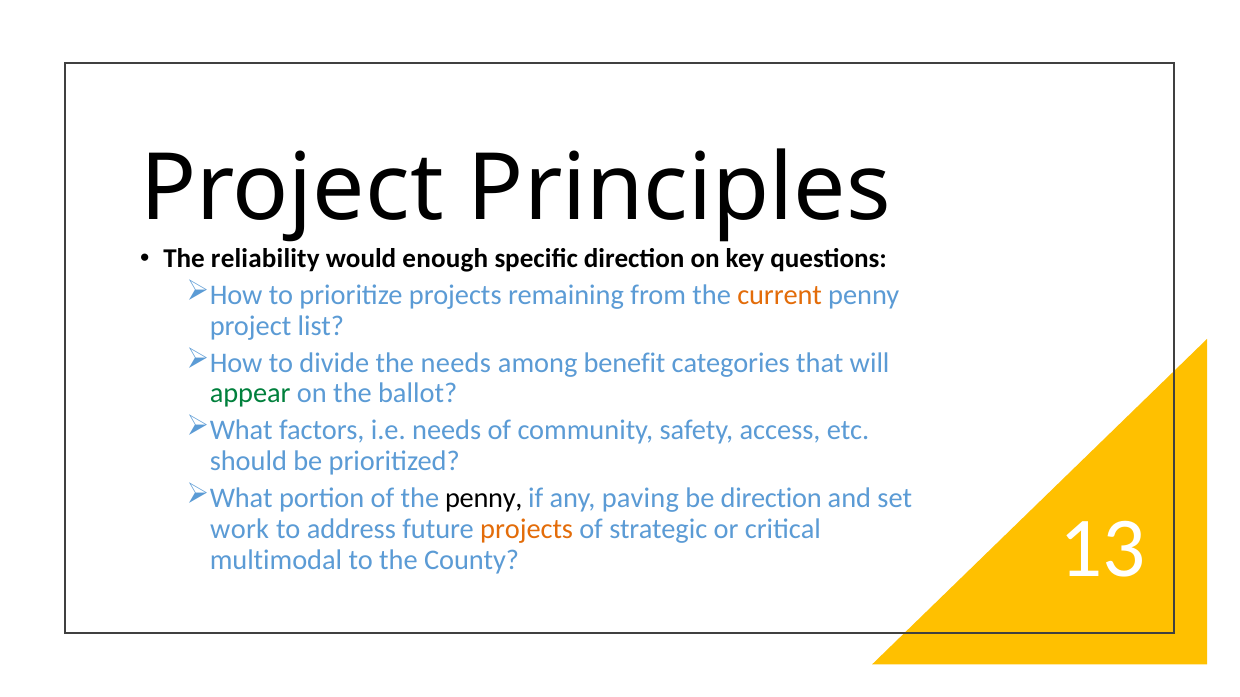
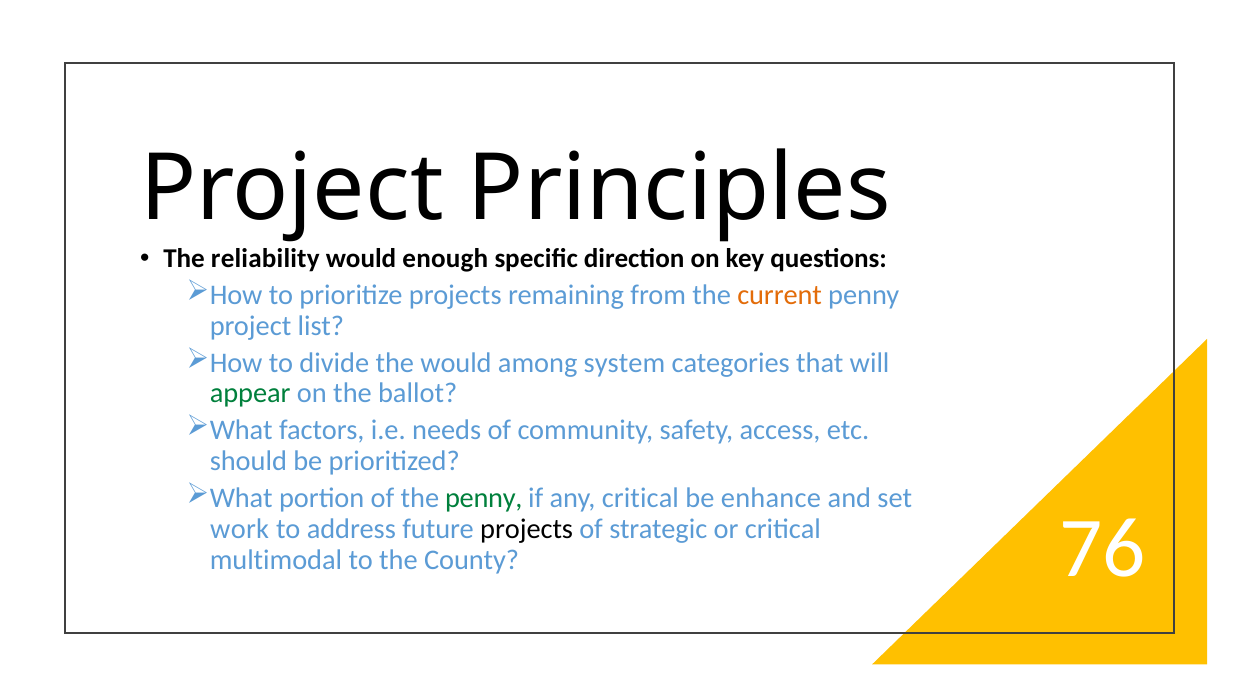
the needs: needs -> would (456, 363)
benefit: benefit -> system (624, 363)
penny colour: black -> green (484, 499)
any paving: paving -> critical (640, 499)
be direction: direction -> enhance (771, 499)
projects colour: orange -> black (527, 529)
13: 13 -> 76 (1103, 549)
